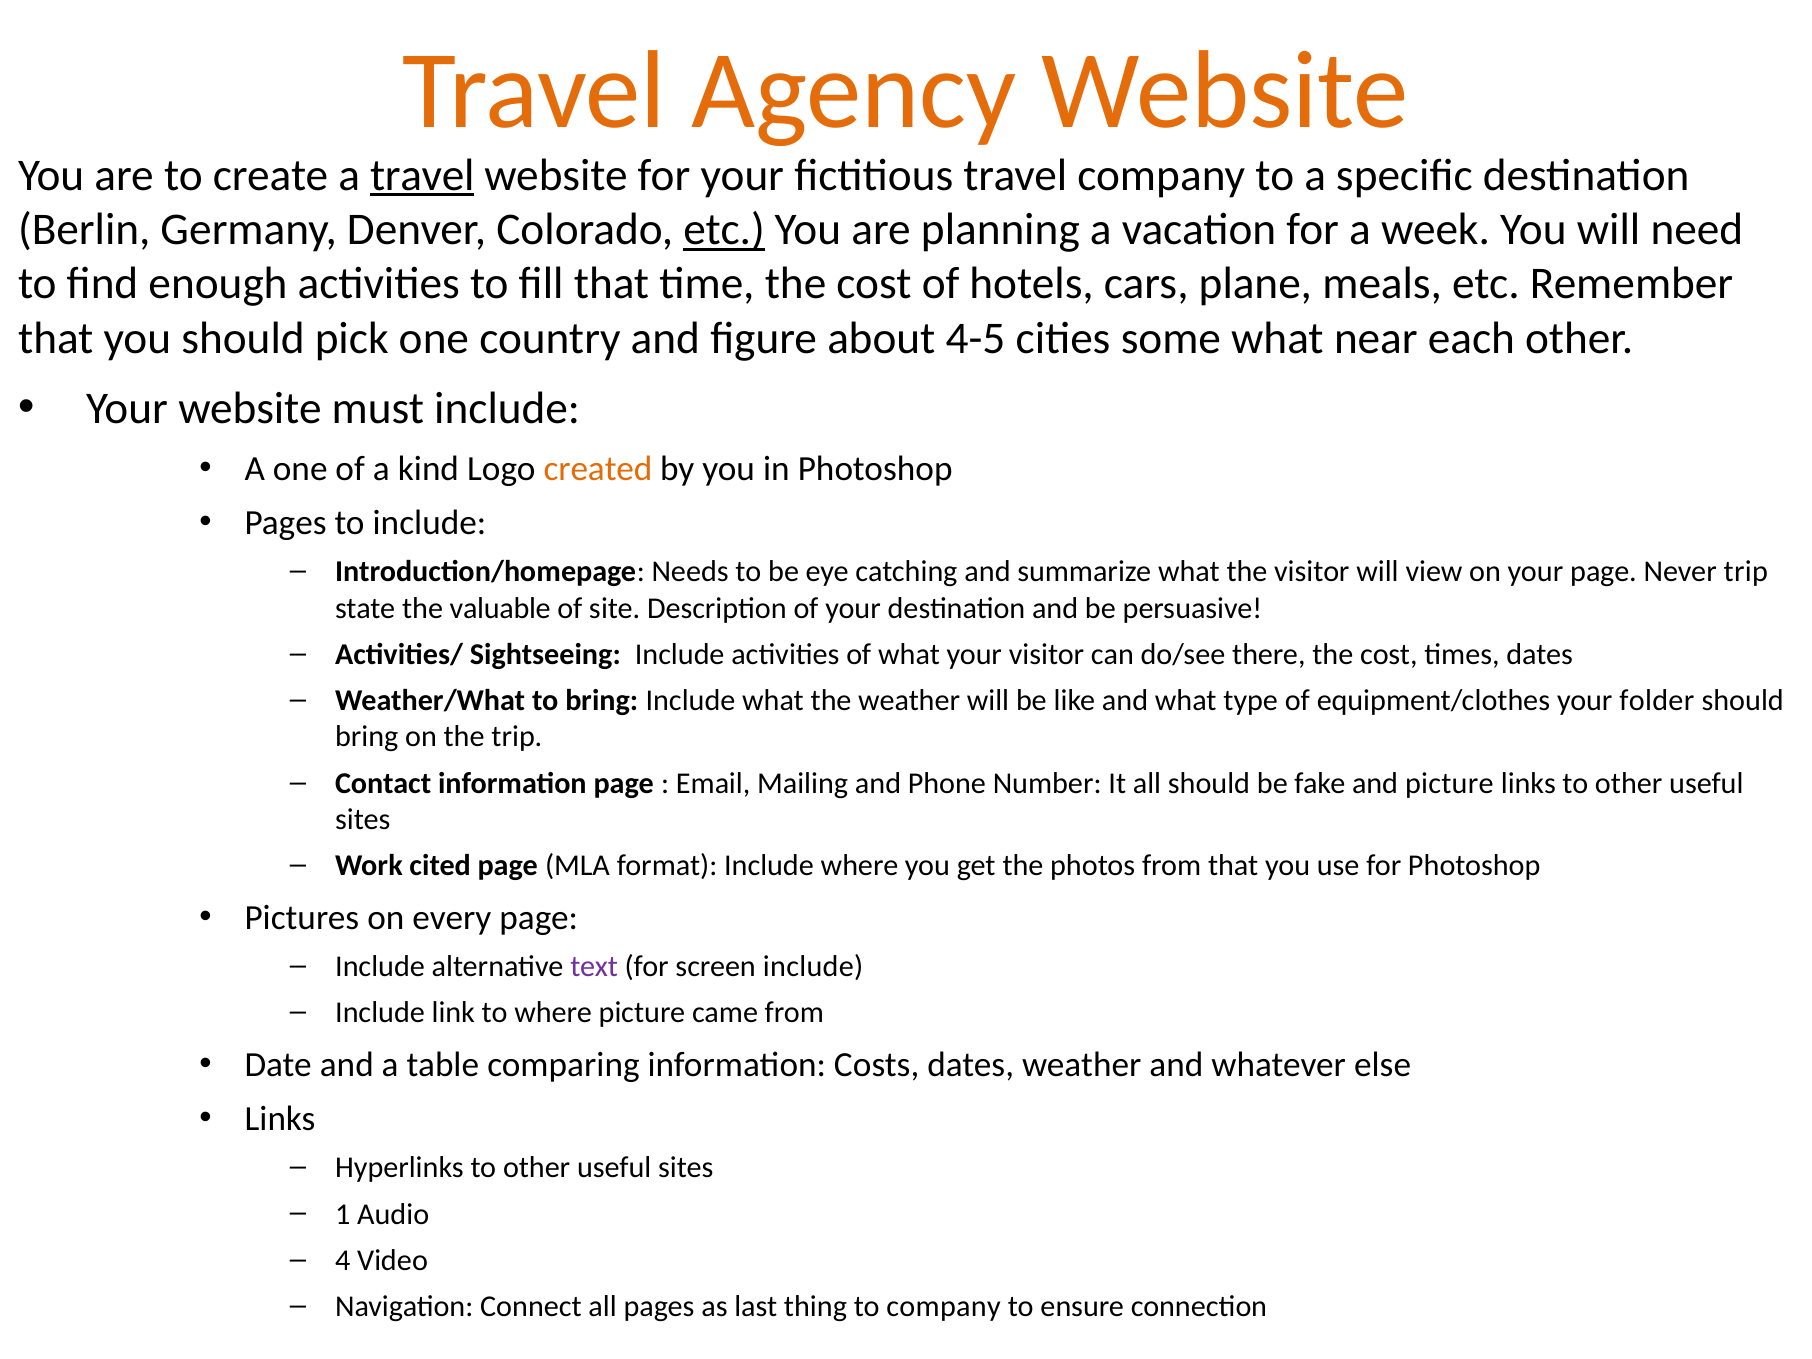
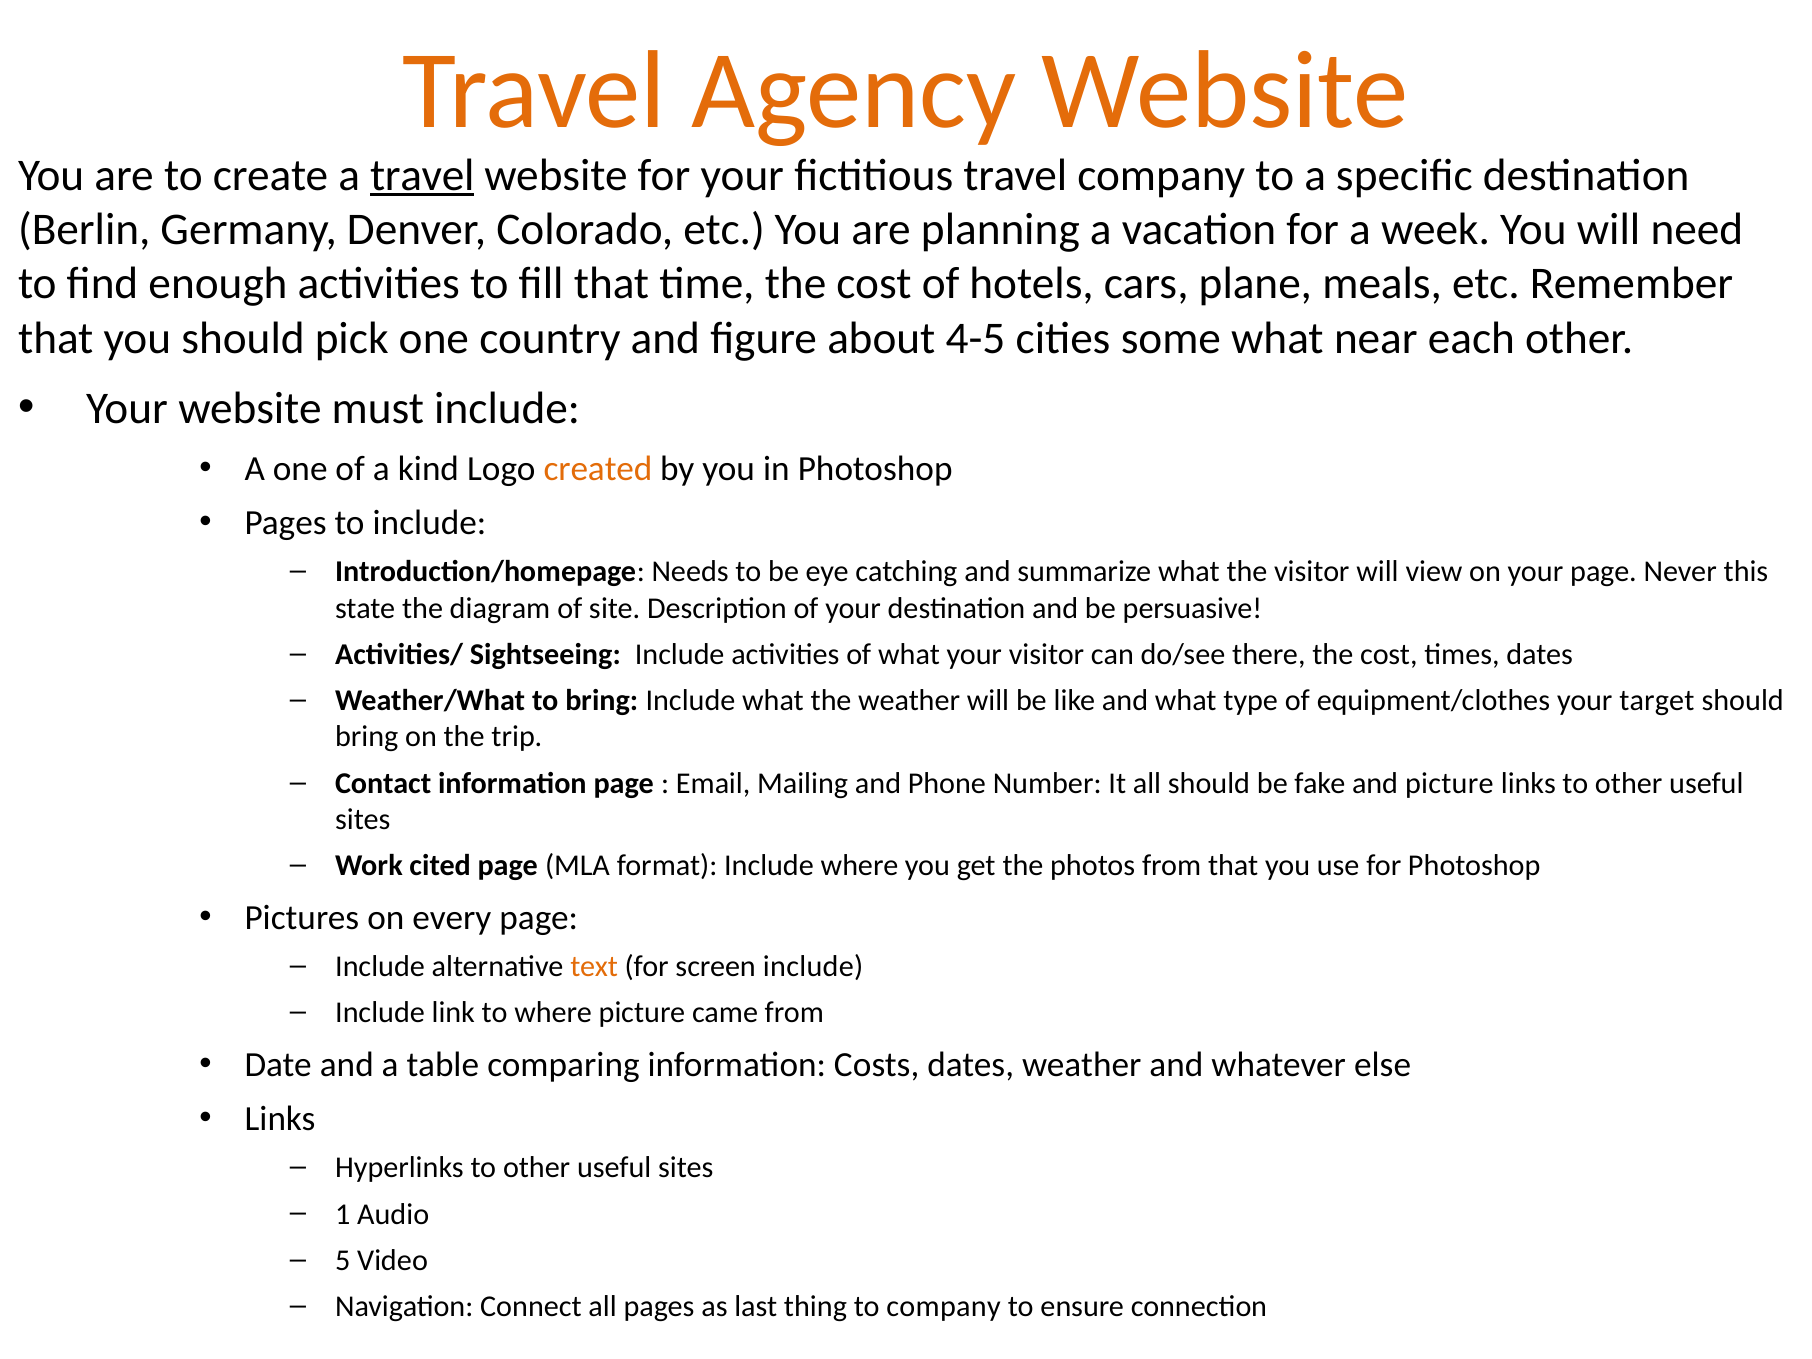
etc underline: present -> none (724, 230)
Never trip: trip -> this (1746, 572)
valuable: valuable -> diagram (500, 608)
folder: folder -> target (1657, 701)
text colour: purple -> orange (594, 966)
4: 4 -> 5 (343, 1260)
